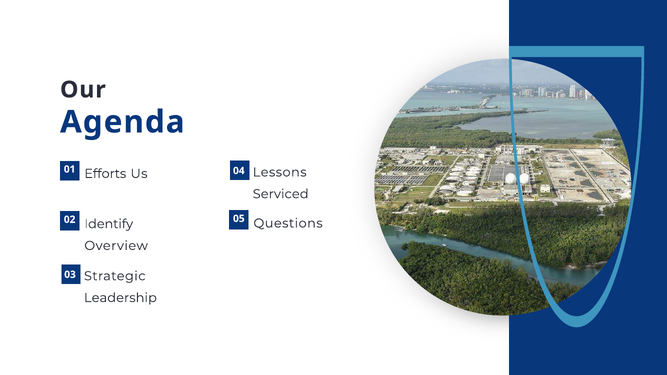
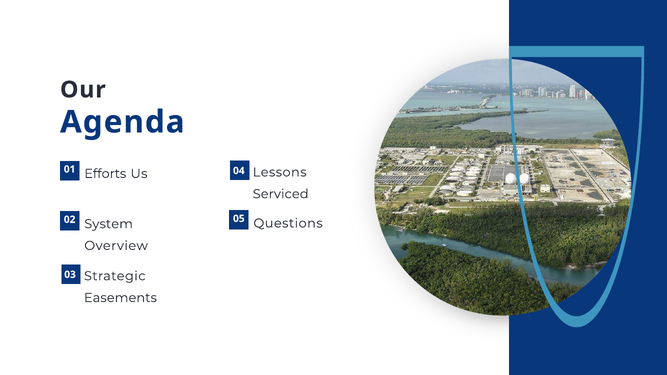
Identify: Identify -> System (109, 224)
Leadership: Leadership -> Easements (120, 298)
